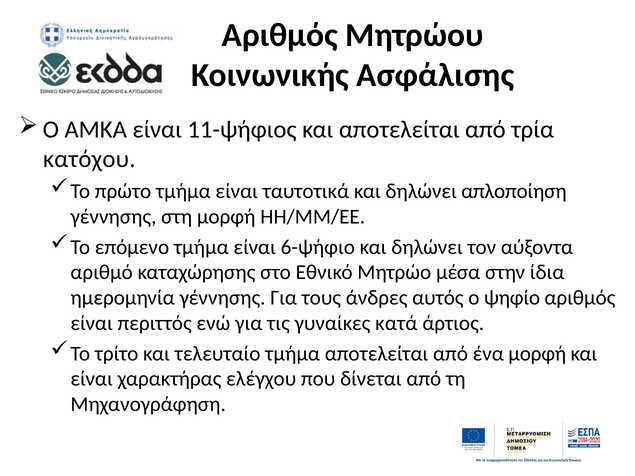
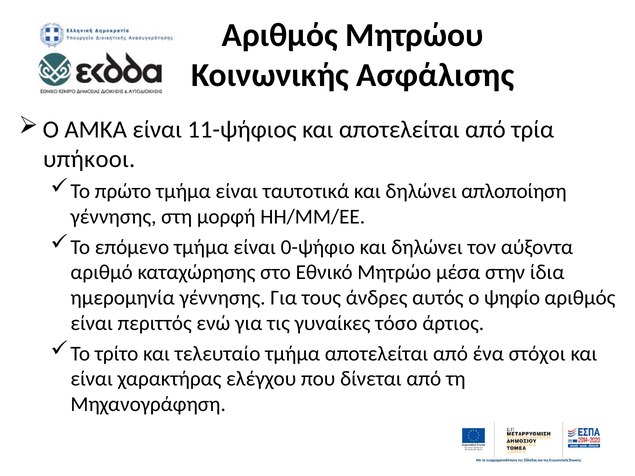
κατόχου: κατόχου -> υπήκοοι (89, 159)
6-ψήφιο: 6-ψήφιο -> 0-ψήφιο (318, 247)
κατά: κατά -> τόσο (396, 323)
ένα μορφή: μορφή -> στόχοι (537, 354)
